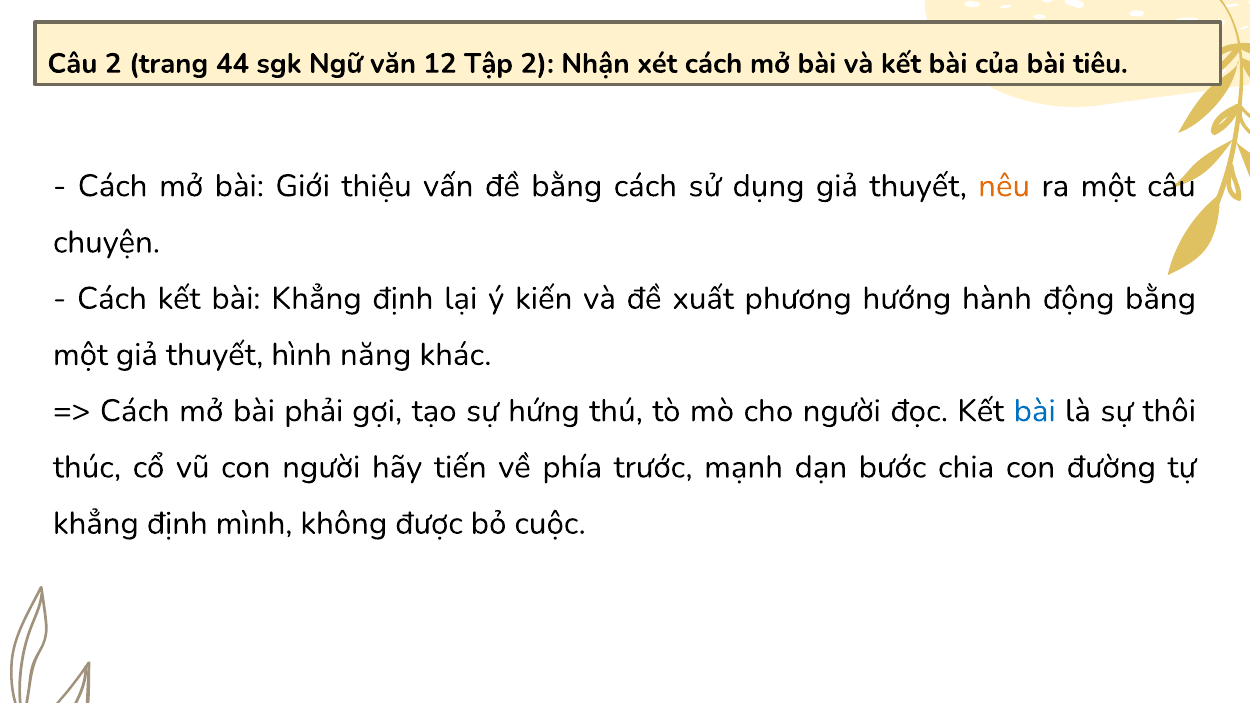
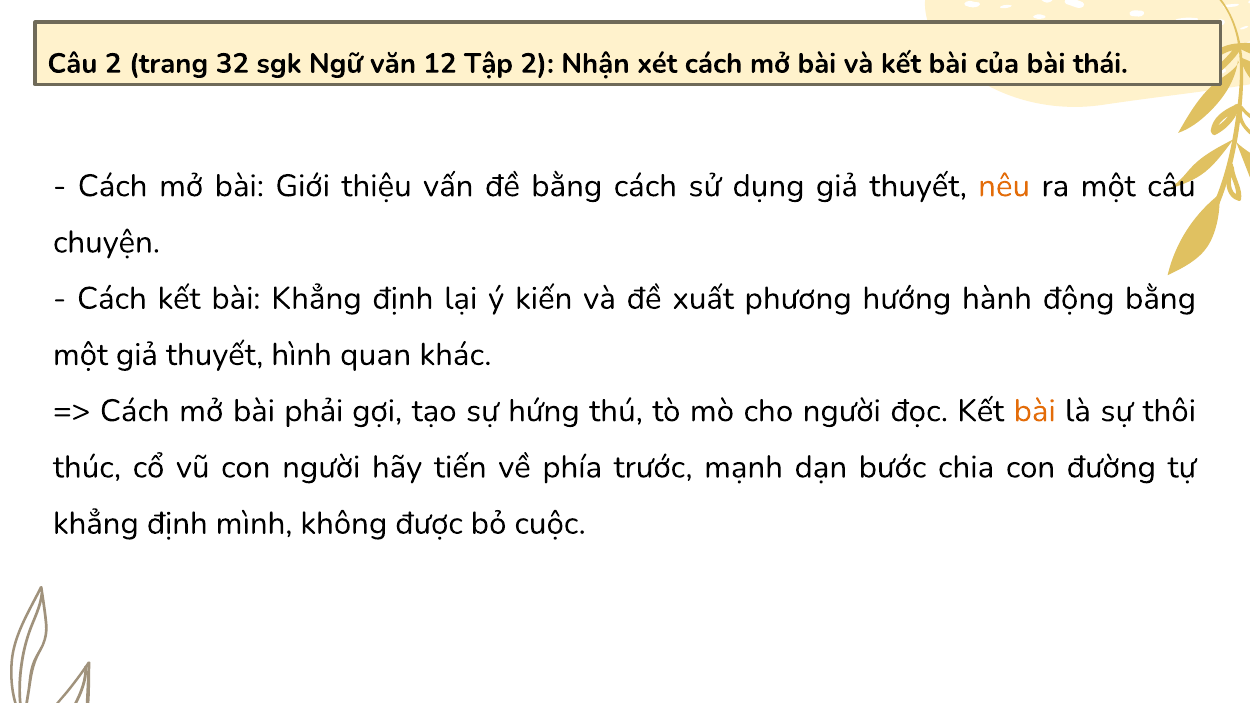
44: 44 -> 32 (232, 64)
tiêu: tiêu -> thái (1100, 64)
năng: năng -> quan (376, 355)
bài colour: blue -> orange (1035, 411)
